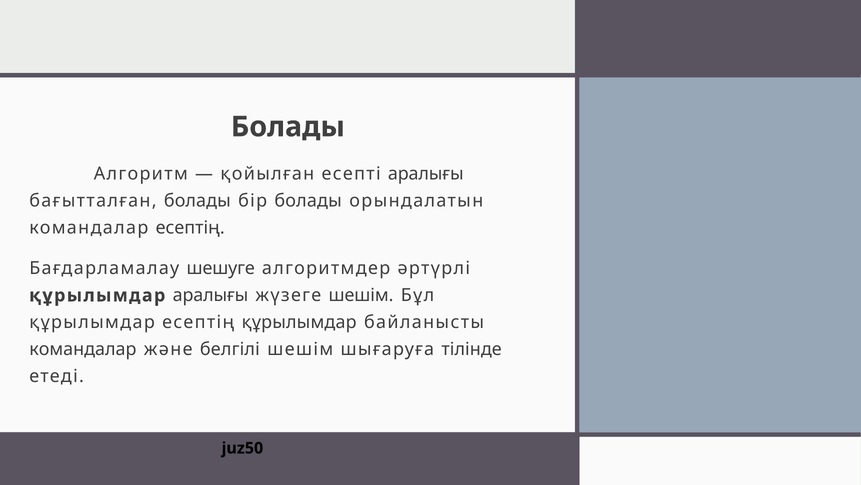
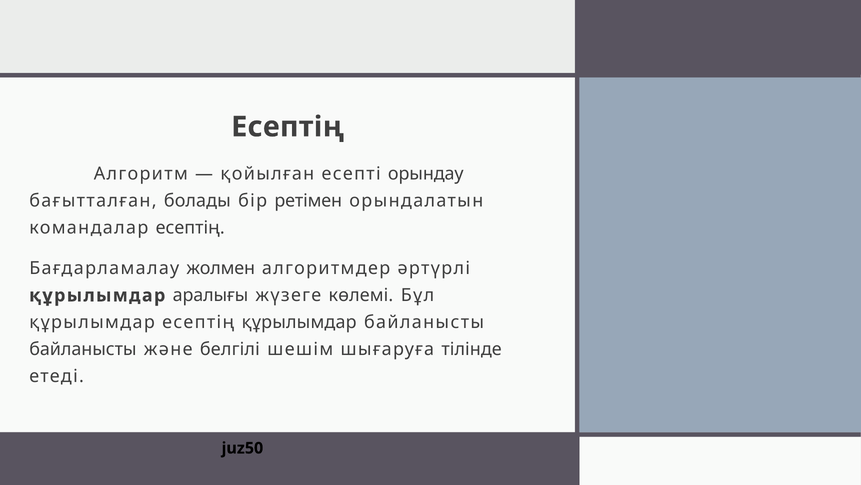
Болады: Болады -> Есептің (288, 127)
есепті аралығы: аралығы -> орындау (426, 174)
бір болады: болады -> ретімен (308, 201)
шешуге: шешуге -> жолмен (221, 268)
жүзеге шешім: шешім -> көлемі (361, 295)
командалар: командалар -> байланысты (83, 349)
